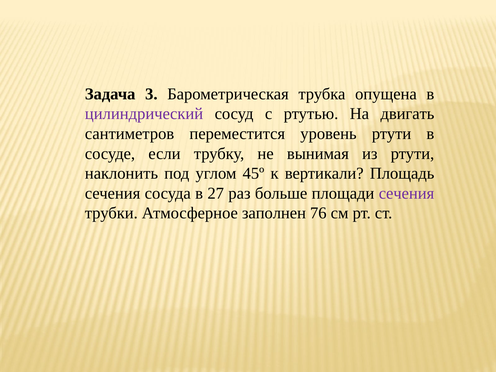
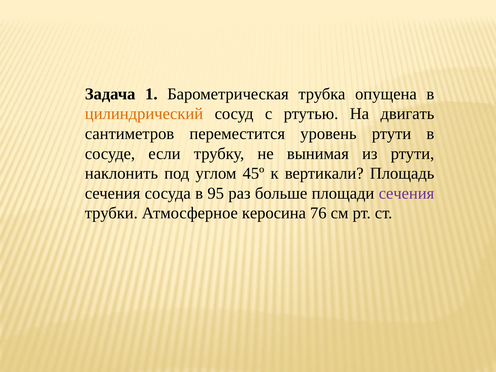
3: 3 -> 1 (151, 94)
цилиндрический colour: purple -> orange (144, 114)
27: 27 -> 95 (216, 193)
заполнен: заполнен -> керосина (274, 213)
